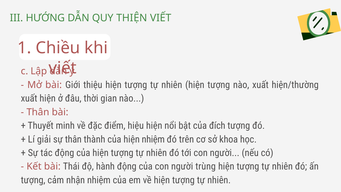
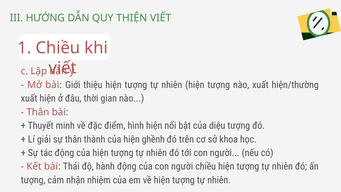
hiệu: hiệu -> hình (136, 126)
đích: đích -> diệu (217, 126)
hiện nhiệm: nhiệm -> ghềnh (153, 139)
người trùng: trùng -> chiều (206, 166)
